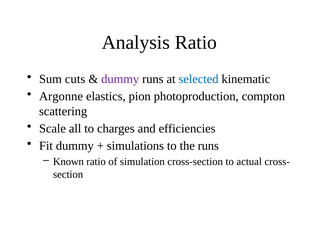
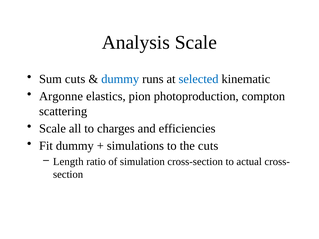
Analysis Ratio: Ratio -> Scale (196, 43)
dummy colour: purple -> blue (120, 79)
the runs: runs -> cuts (208, 146)
Known: Known -> Length (68, 162)
